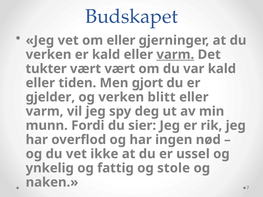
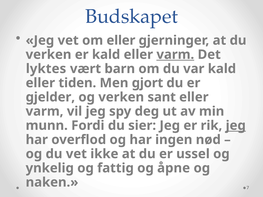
tukter: tukter -> lyktes (46, 69)
vært vært: vært -> barn (120, 69)
blitt: blitt -> sant (162, 97)
jeg underline: none -> present (236, 126)
stole: stole -> åpne (174, 168)
